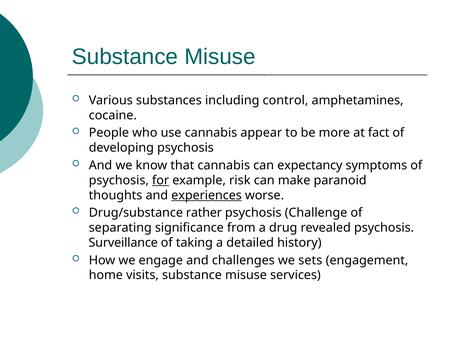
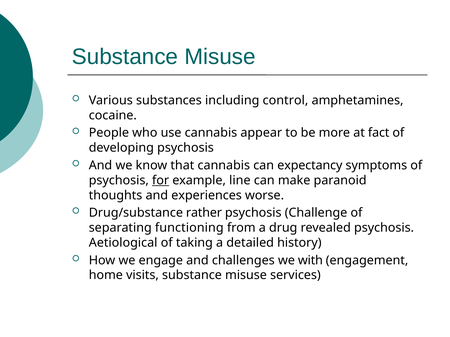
risk: risk -> line (240, 181)
experiences underline: present -> none (207, 196)
significance: significance -> functioning (189, 228)
Surveillance: Surveillance -> Aetiological (123, 243)
sets: sets -> with (310, 261)
